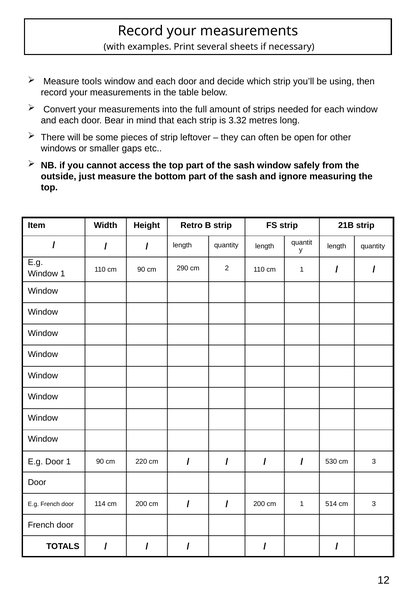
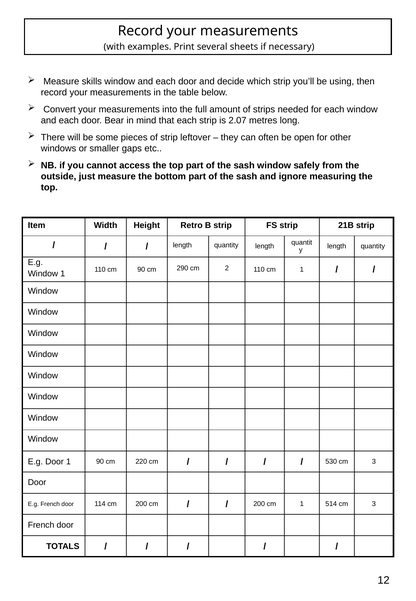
tools: tools -> skills (92, 81)
3.32: 3.32 -> 2.07 (238, 121)
